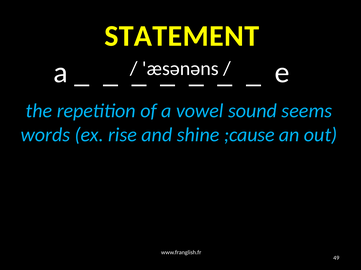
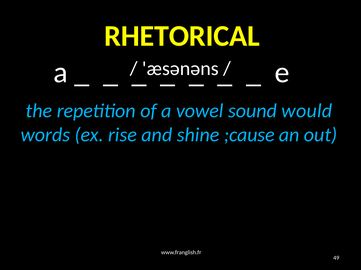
STATEMENT: STATEMENT -> RHETORICAL (182, 36)
seems: seems -> would (307, 111)
